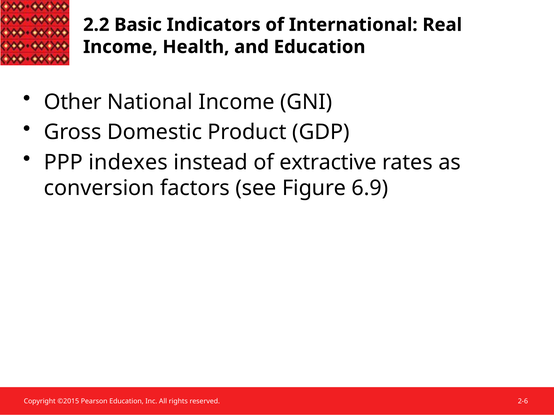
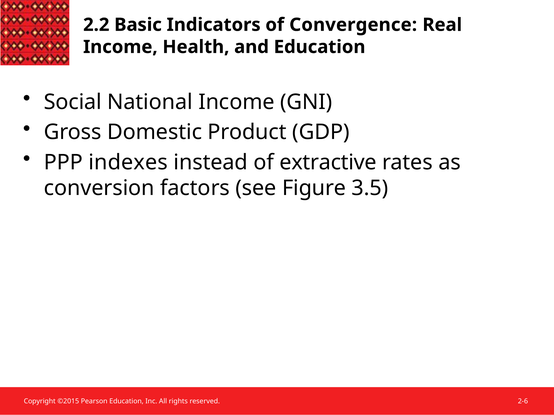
International: International -> Convergence (353, 25)
Other: Other -> Social (73, 102)
6.9: 6.9 -> 3.5 (370, 188)
